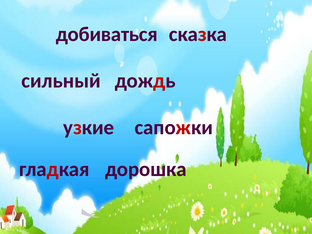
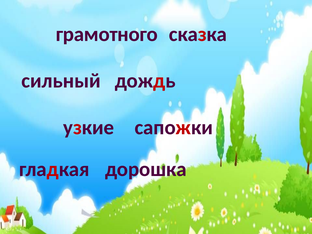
добиваться: добиваться -> грамотного (107, 34)
